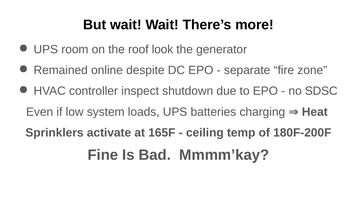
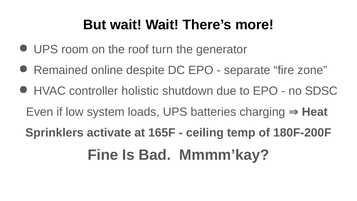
look: look -> turn (162, 49)
inspect: inspect -> holistic (140, 91)
